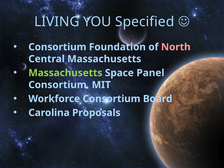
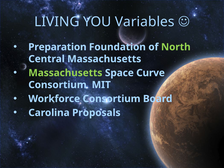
Specified: Specified -> Variables (145, 22)
Consortium: Consortium -> Preparation (57, 47)
North colour: pink -> light green (176, 47)
Panel: Panel -> Curve (151, 73)
